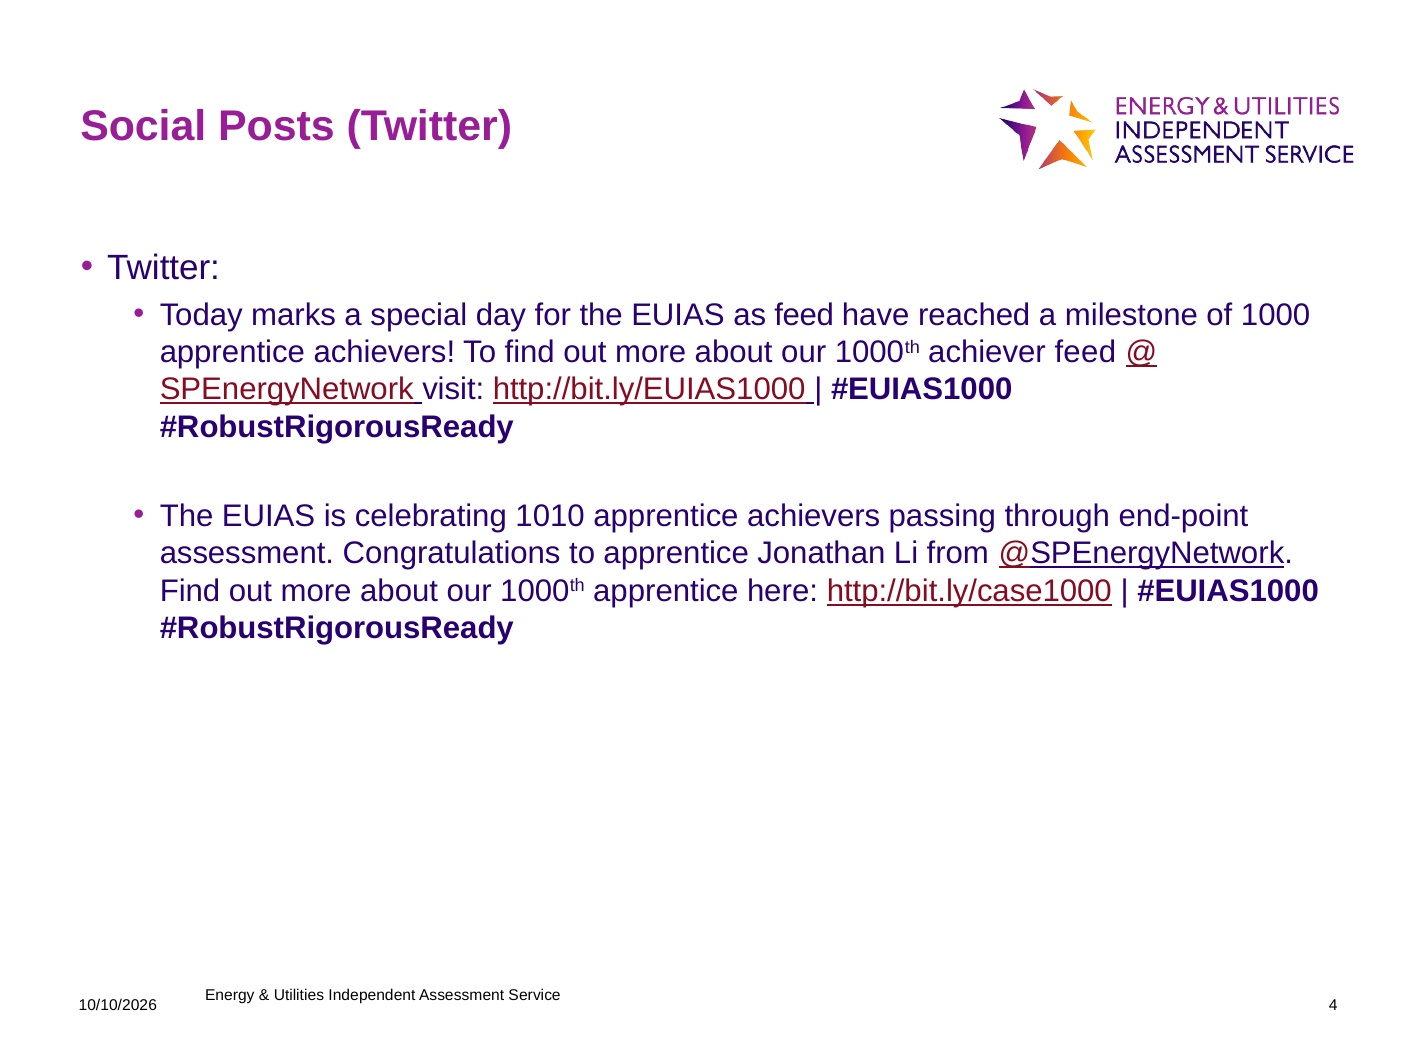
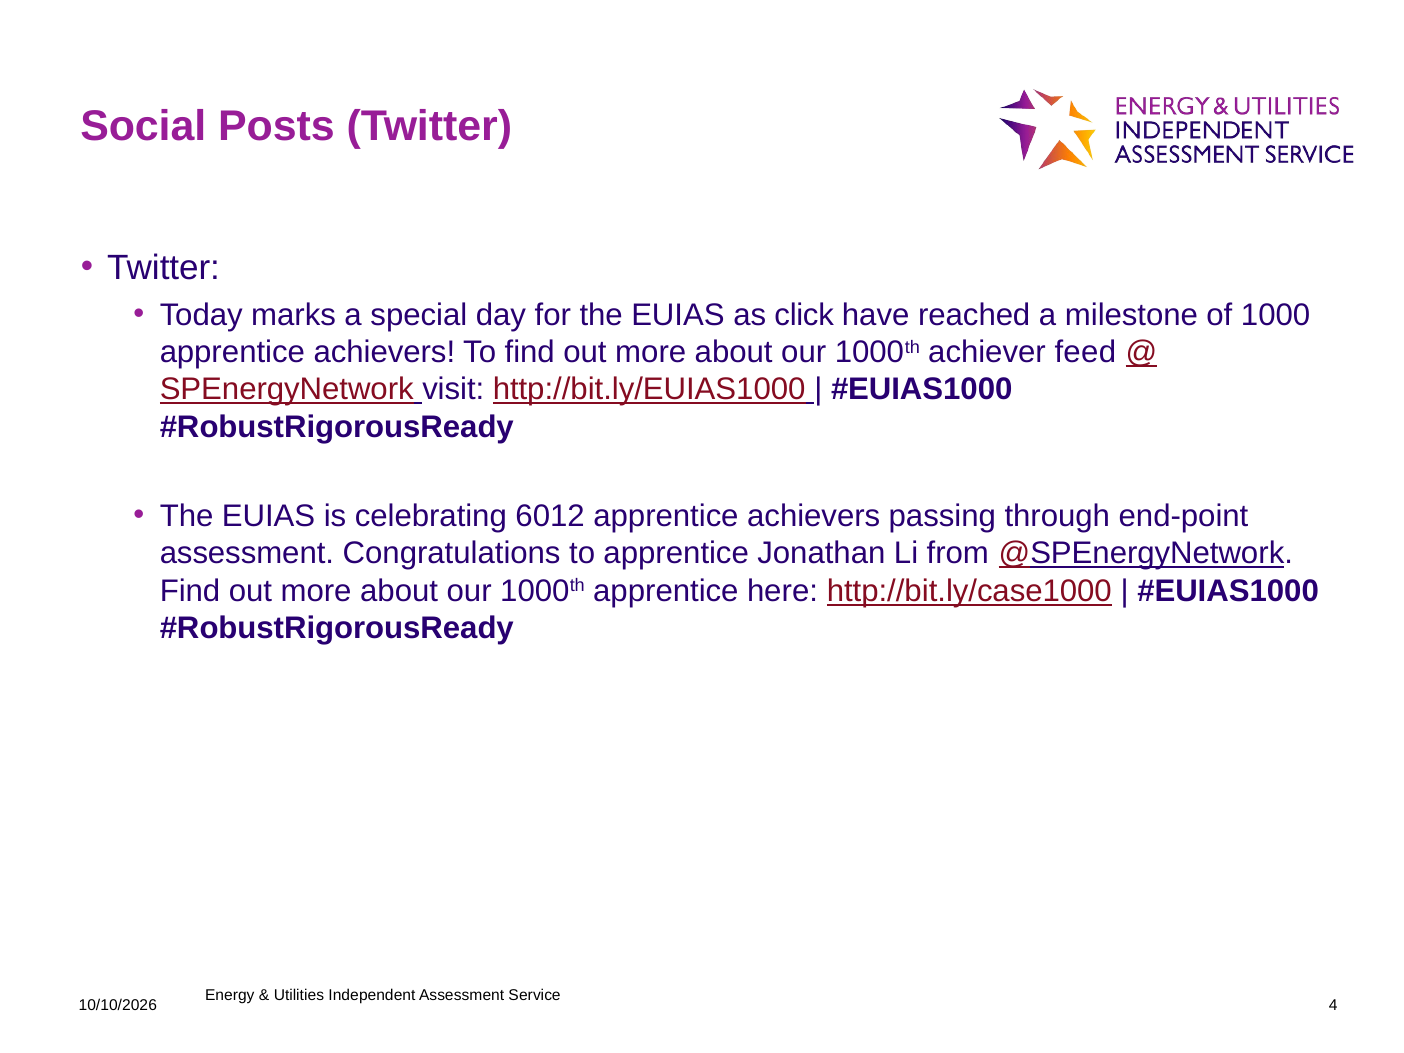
as feed: feed -> click (804, 315)
1010: 1010 -> 6012 (550, 516)
